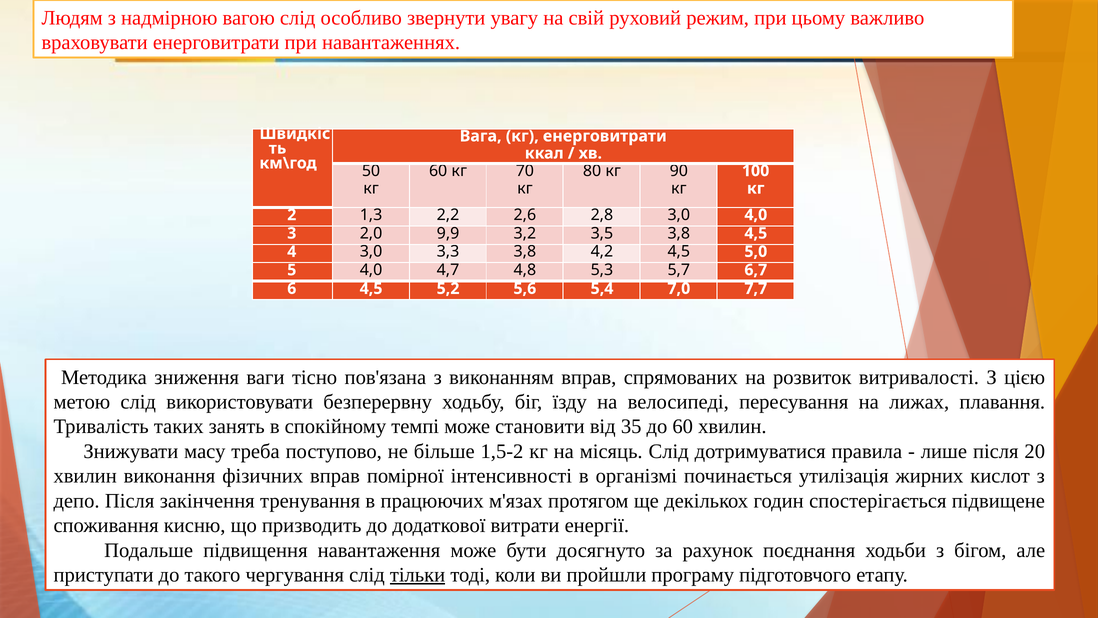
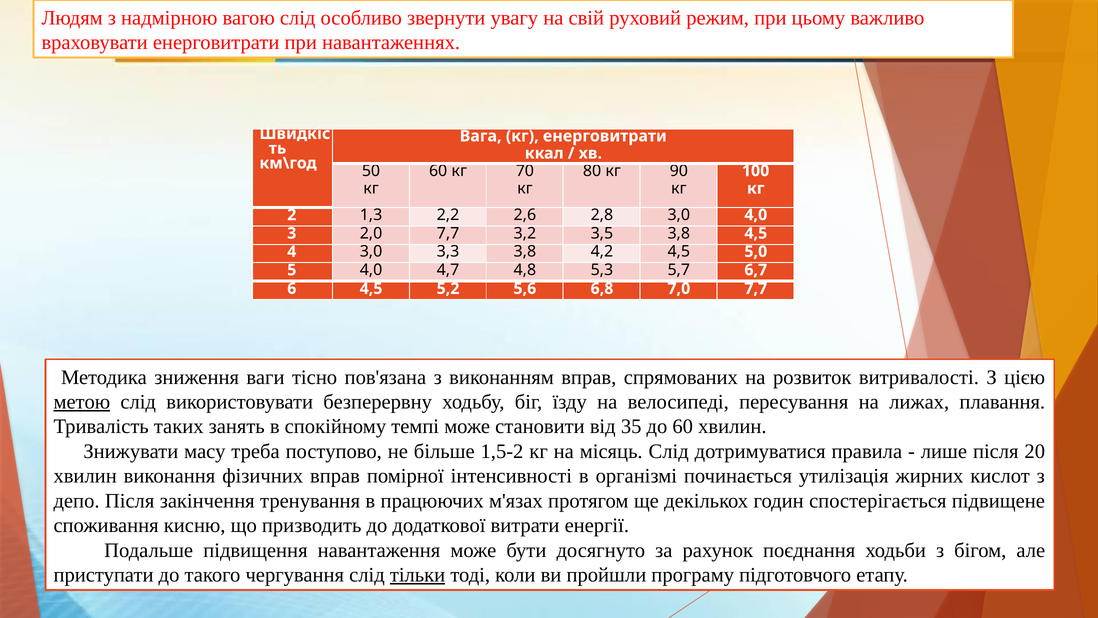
2,0 9,9: 9,9 -> 7,7 (448, 233)
5,4: 5,4 -> 6,8 (602, 288)
метою underline: none -> present (82, 402)
